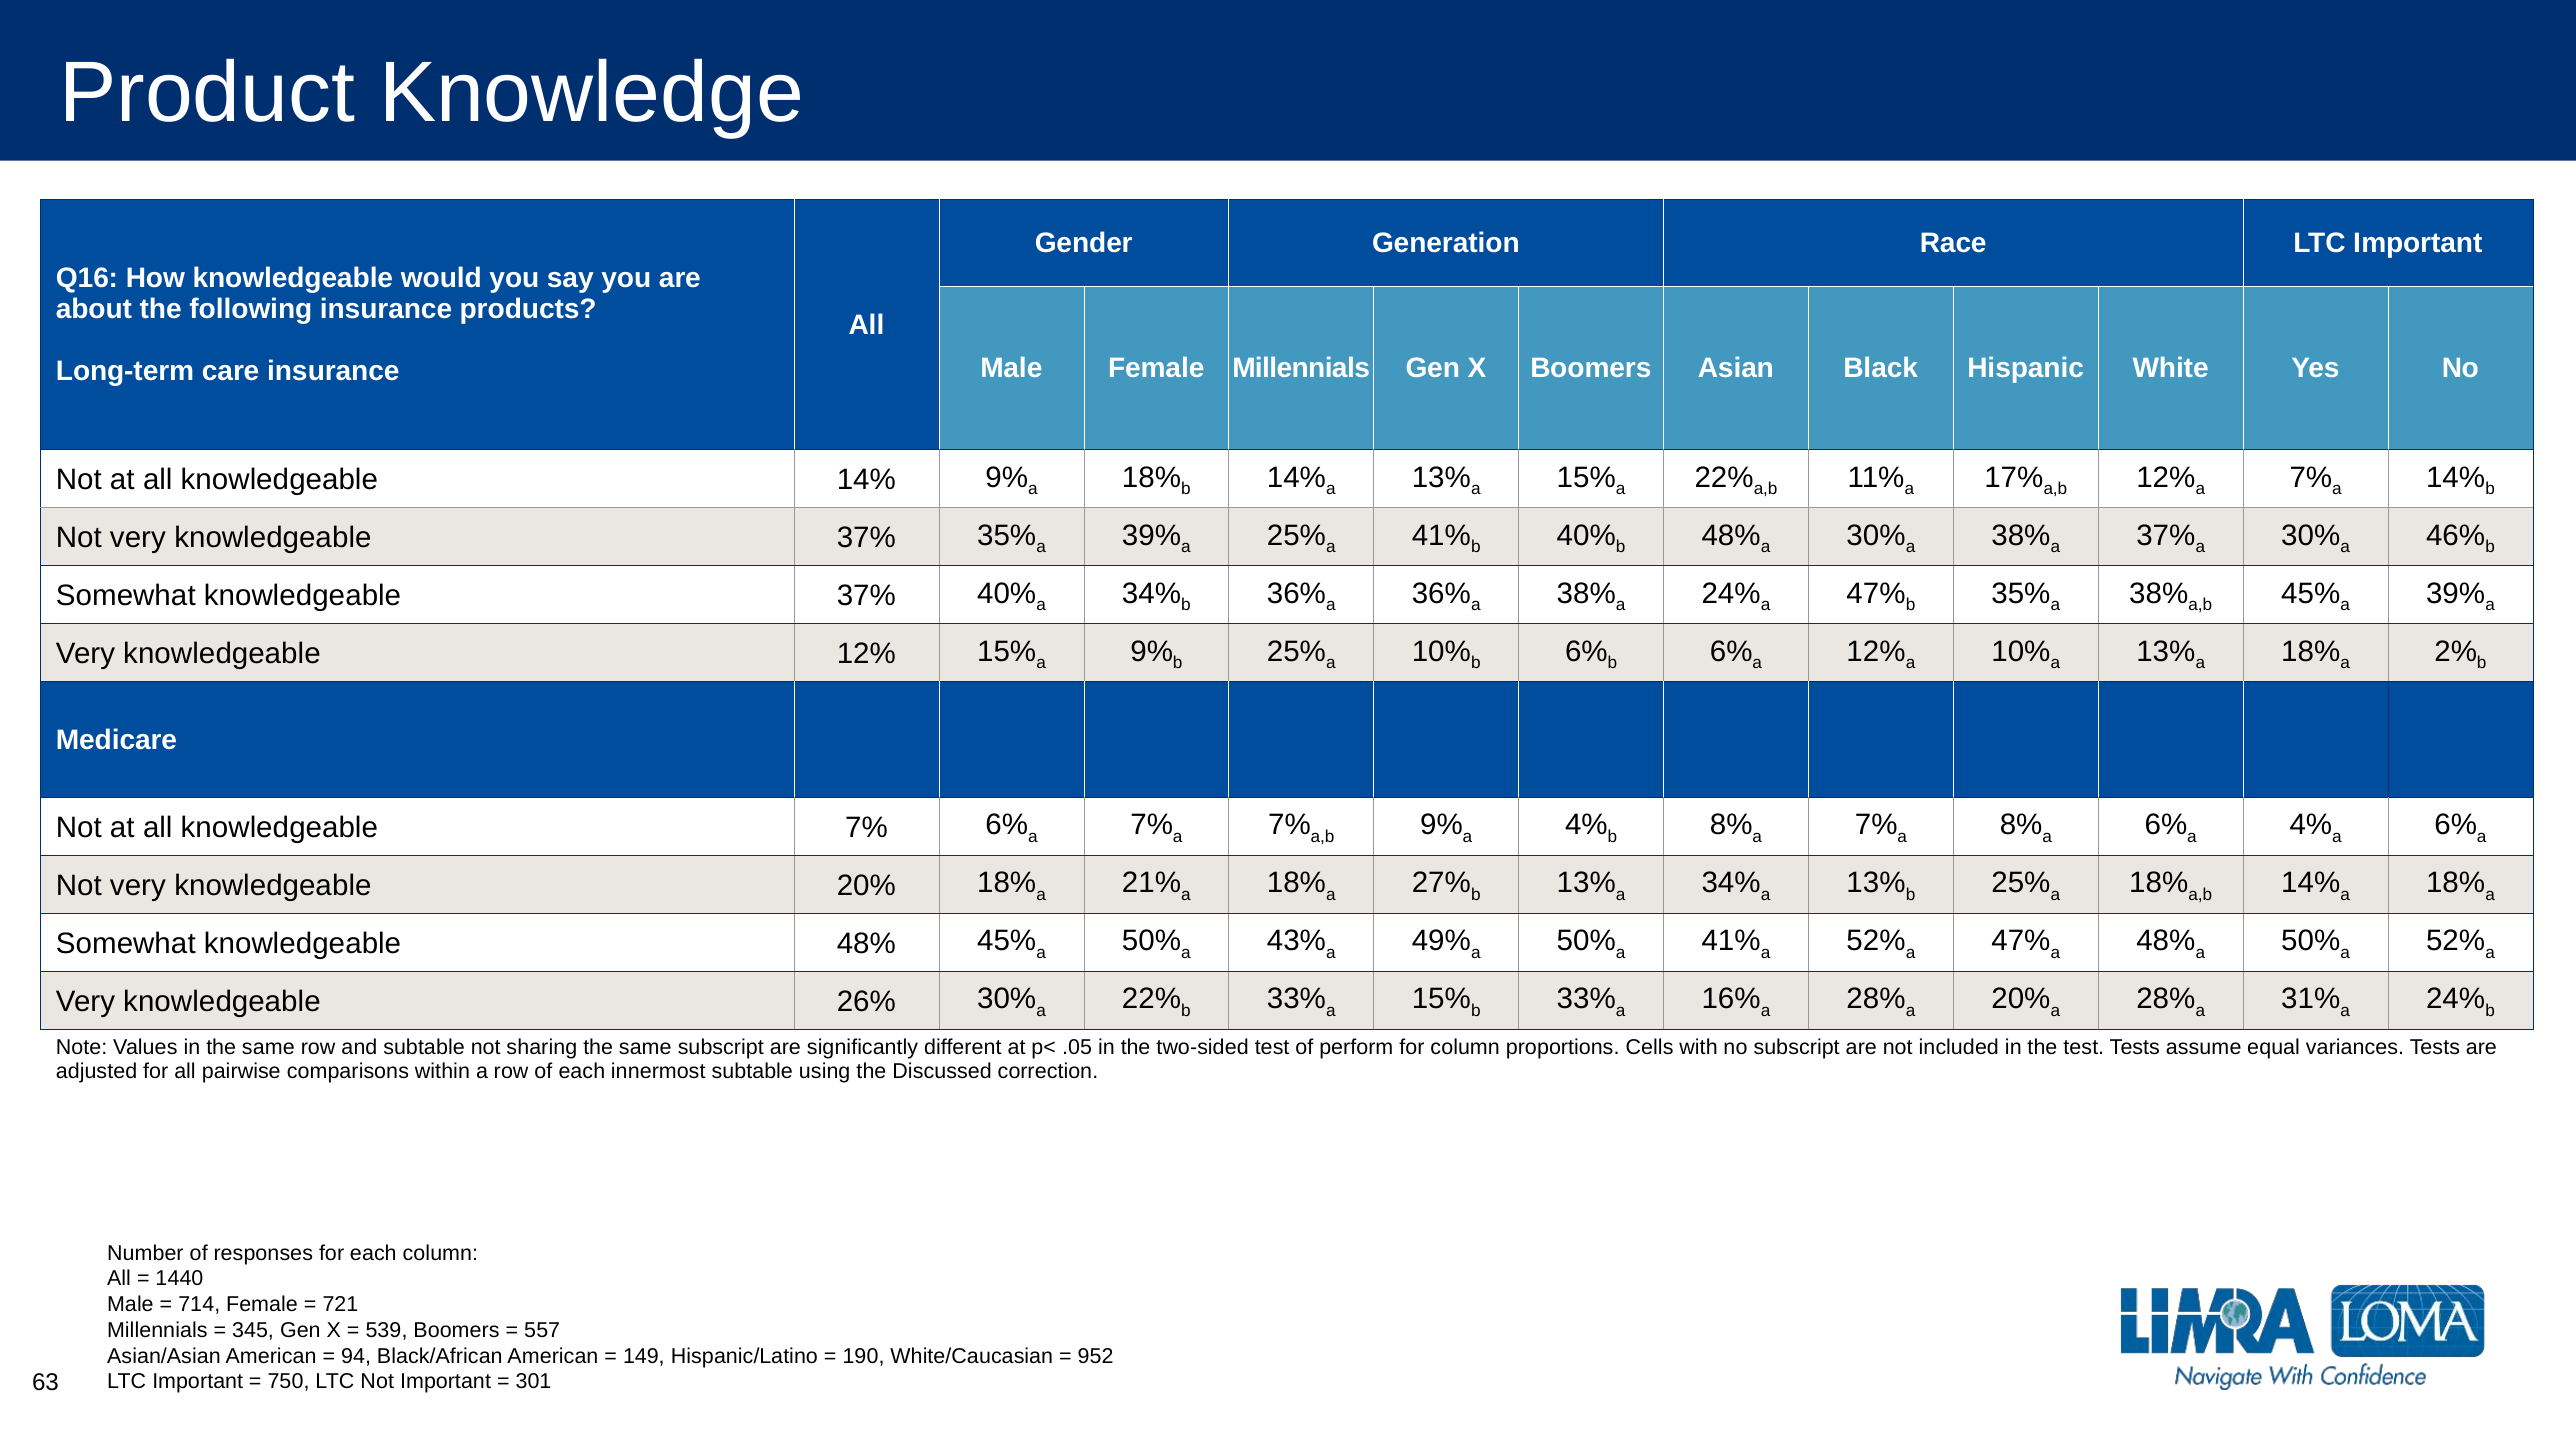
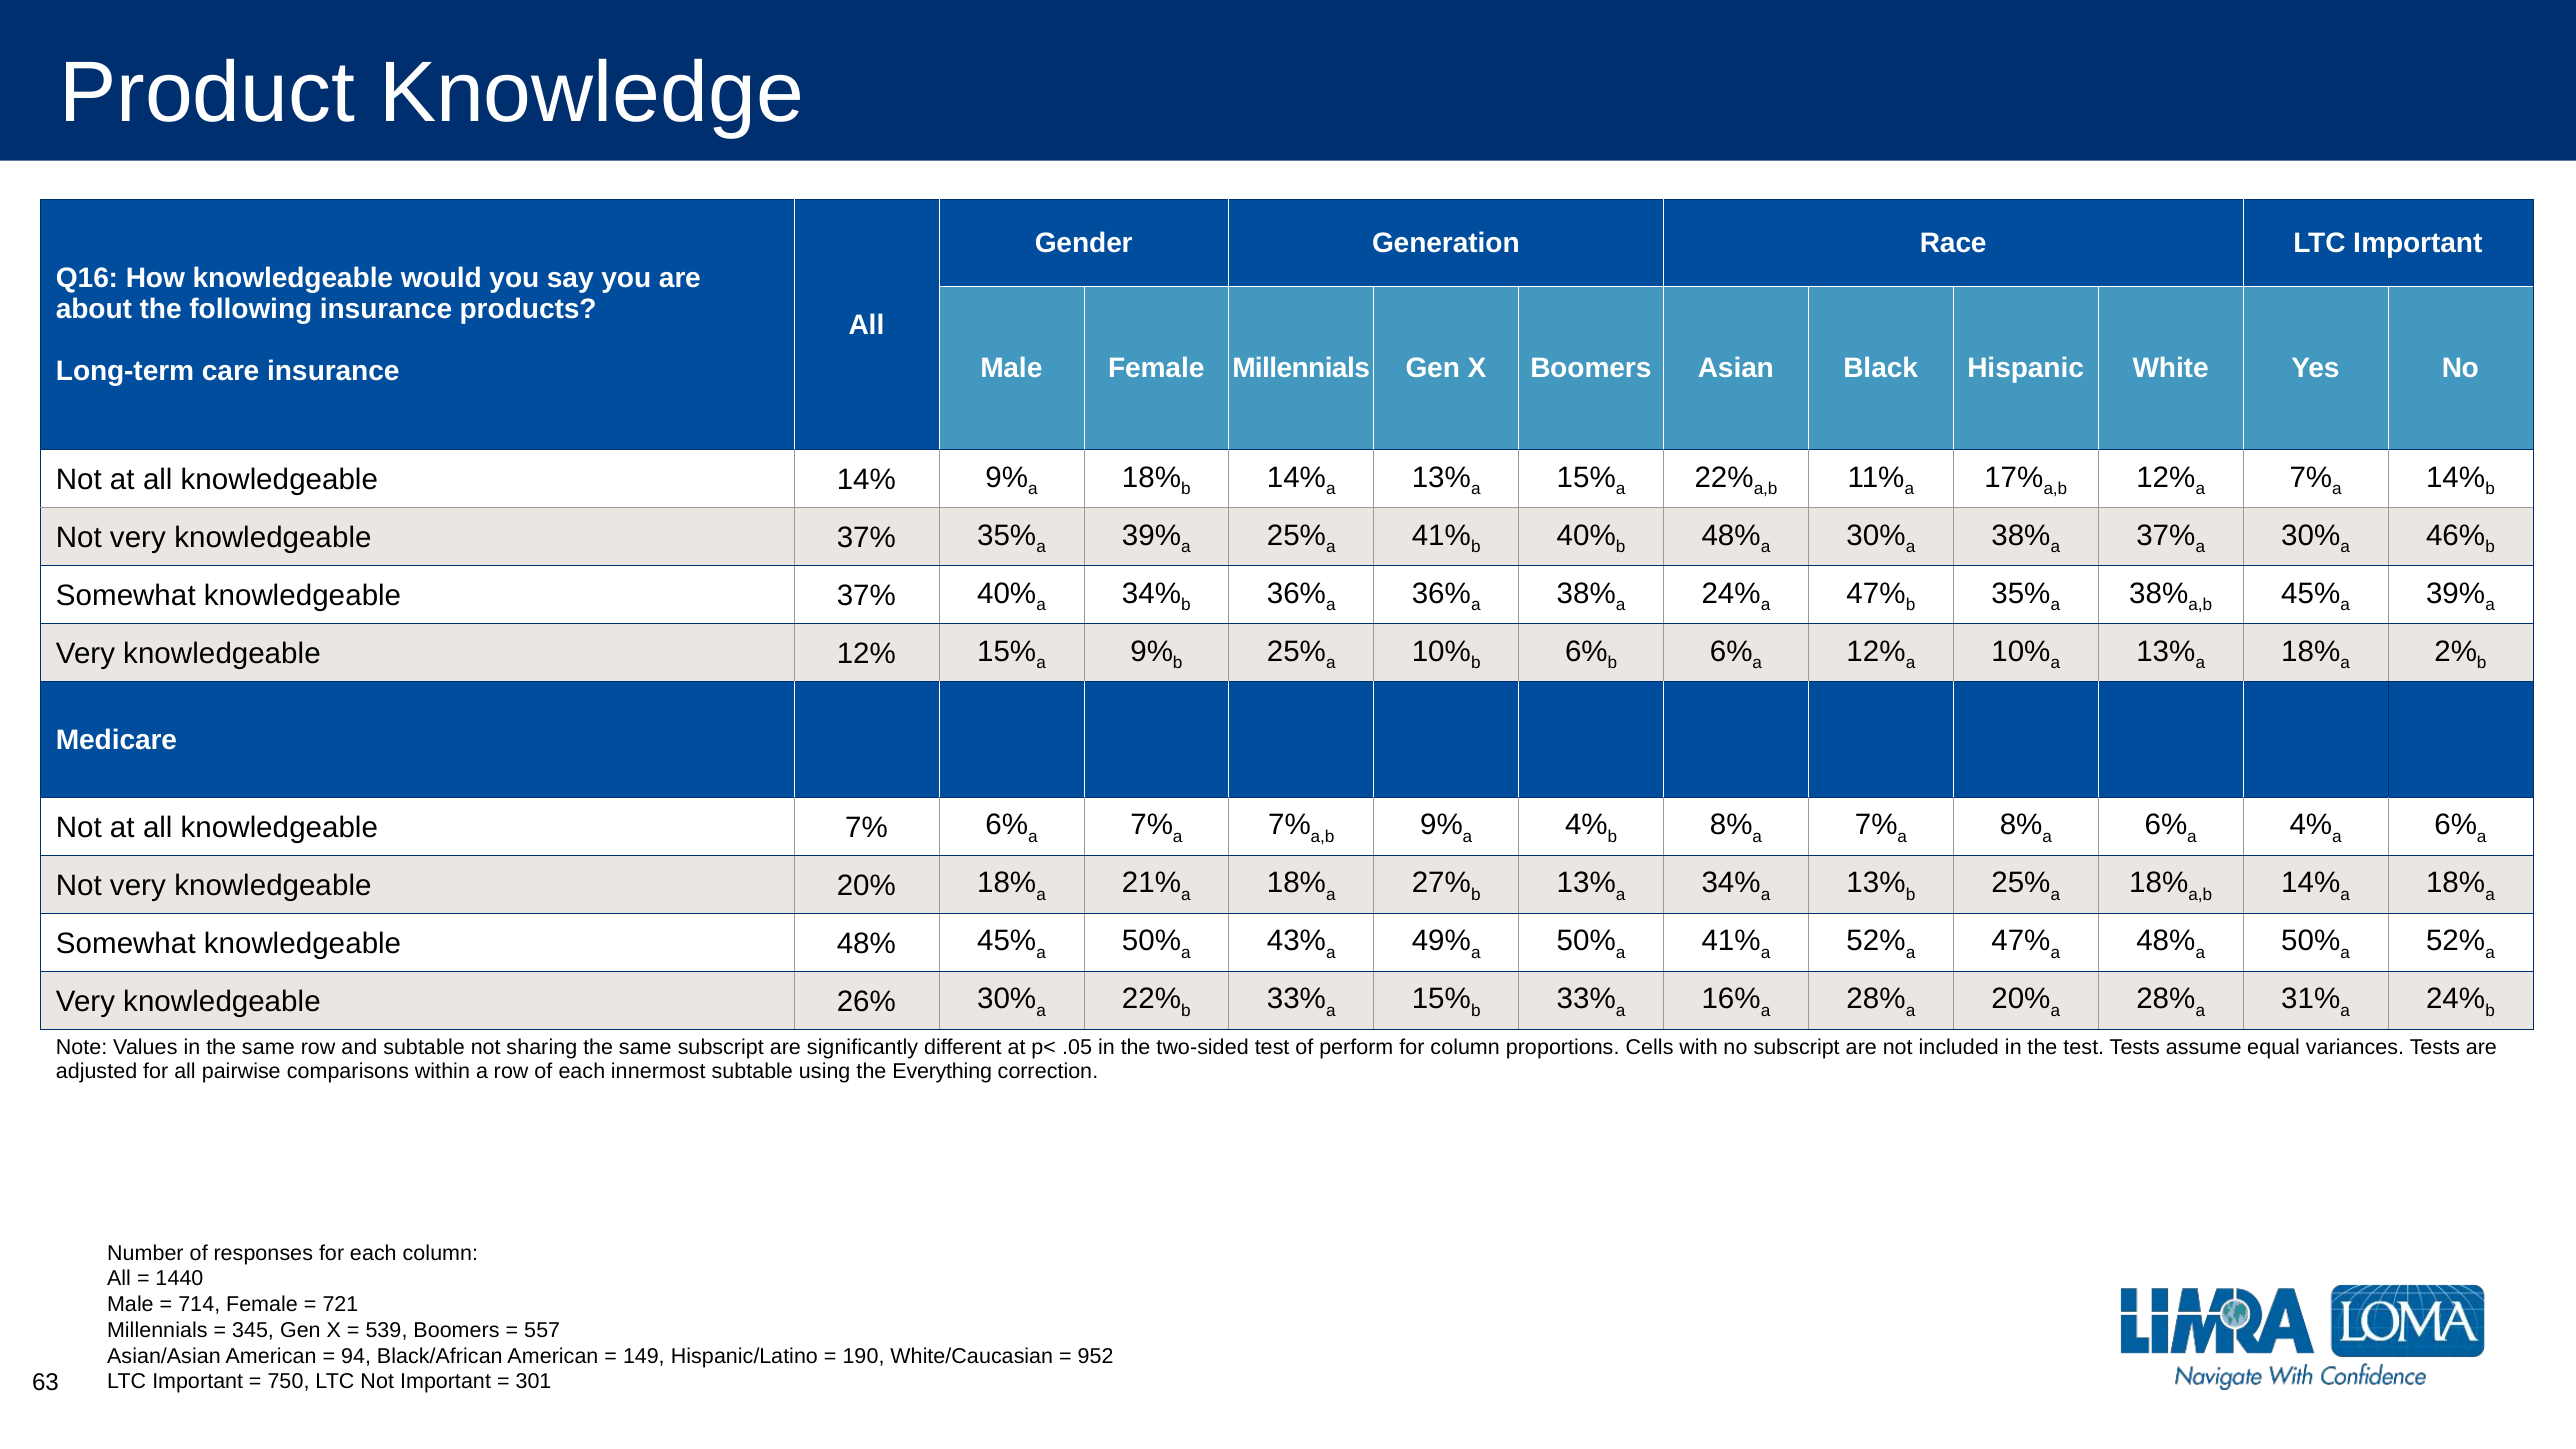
Discussed: Discussed -> Everything (942, 1071)
